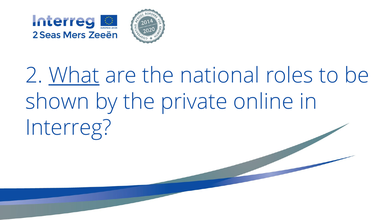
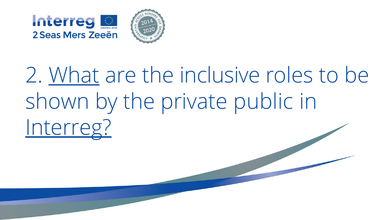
national: national -> inclusive (220, 76)
online: online -> public (263, 102)
Interreg underline: none -> present (68, 128)
